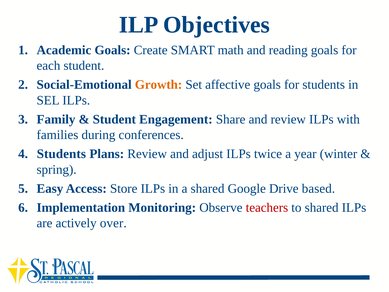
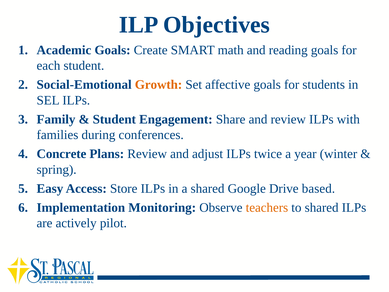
Students: Students -> Concrete (61, 154)
teachers colour: red -> orange (267, 207)
over: over -> pilot (113, 223)
